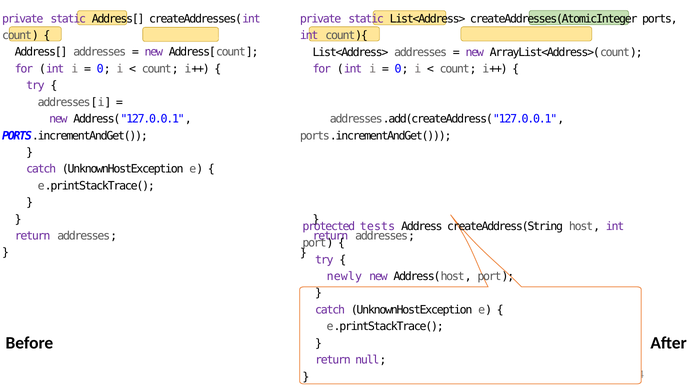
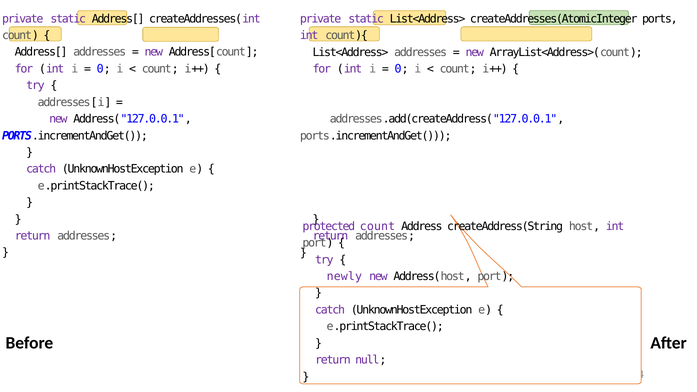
tests: tests -> count (378, 226)
